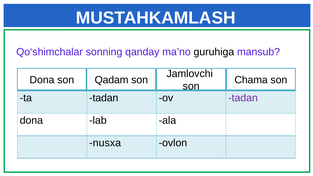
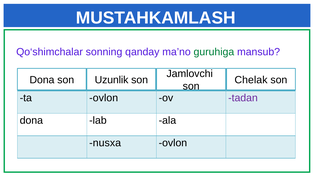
guruhiga colour: black -> green (214, 52)
Qadam: Qadam -> Uzunlik (112, 80)
Chama: Chama -> Chelak (251, 80)
ta tadan: tadan -> ovlon (104, 98)
